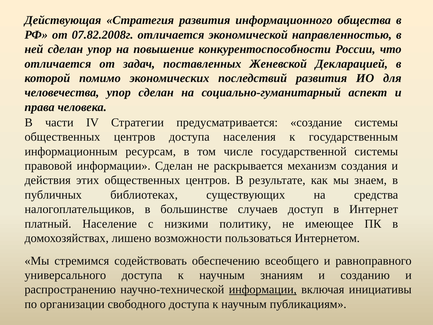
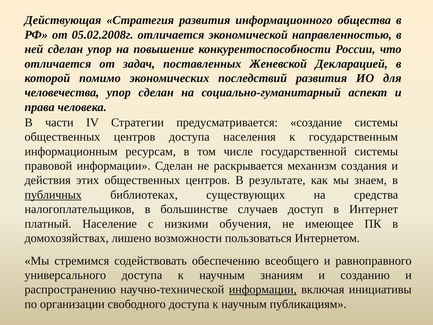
07.82.2008г: 07.82.2008г -> 05.02.2008г (103, 35)
публичных underline: none -> present (53, 195)
политику: политику -> обучения (245, 224)
